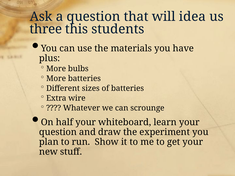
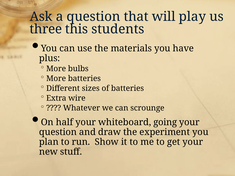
idea: idea -> play (192, 17)
learn: learn -> going (165, 122)
